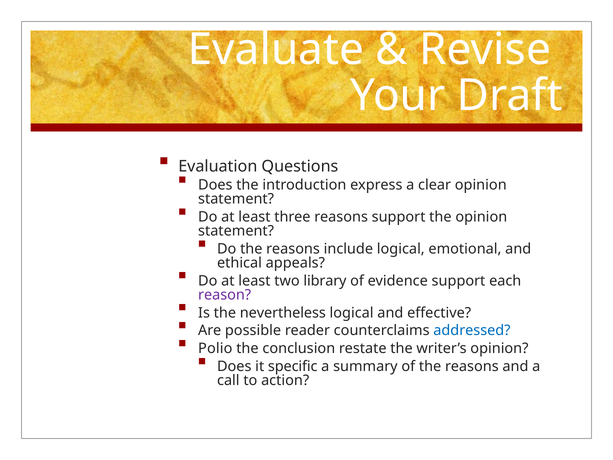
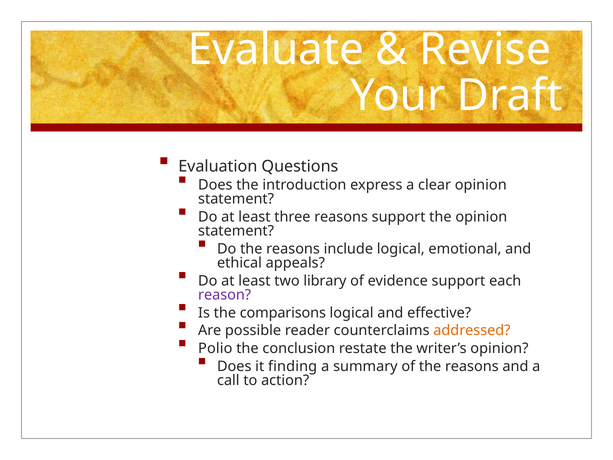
nevertheless: nevertheless -> comparisons (283, 313)
addressed colour: blue -> orange (472, 331)
specific: specific -> finding (293, 366)
